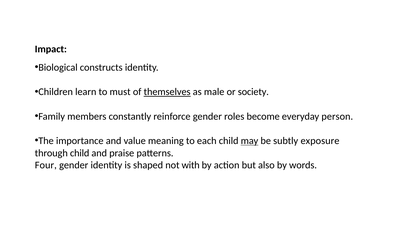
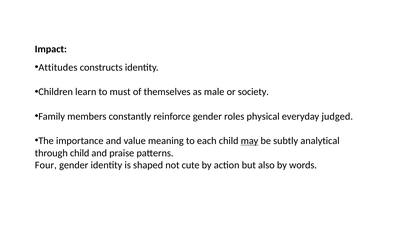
Biological: Biological -> Attitudes (58, 67)
themselves underline: present -> none (167, 92)
become: become -> physical (263, 116)
person: person -> judged (337, 116)
exposure: exposure -> analytical (320, 141)
with: with -> cute (191, 165)
